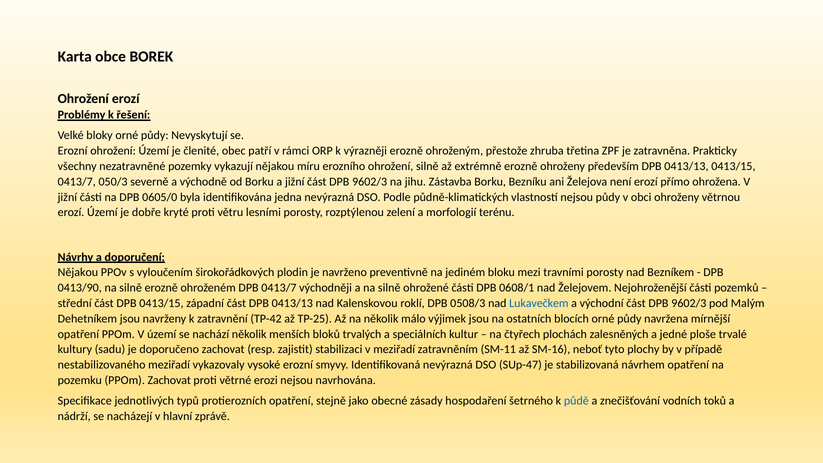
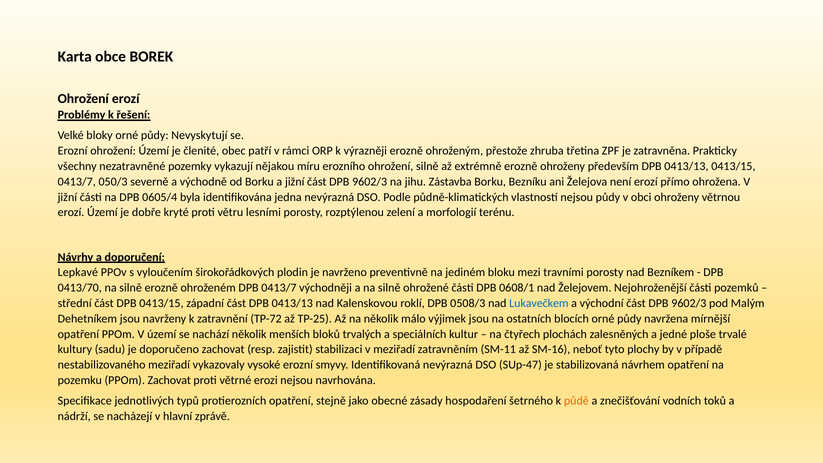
0605/0: 0605/0 -> 0605/4 (160, 197)
Nějakou: Nějakou -> Lepkavé (78, 272)
0413/90: 0413/90 -> 0413/70 (80, 288)
TP-42: TP-42 -> TP-72 (266, 319)
půdě colour: blue -> orange (576, 401)
